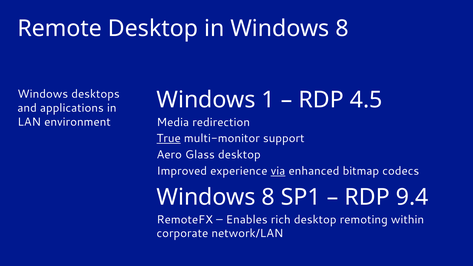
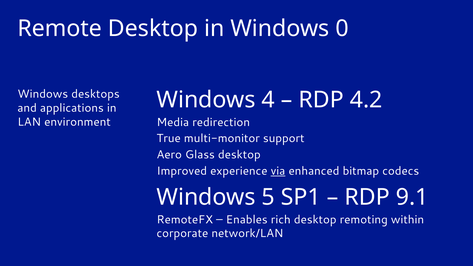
in Windows 8: 8 -> 0 (342, 29)
1: 1 -> 4 (268, 100)
4.5: 4.5 -> 4.2 (366, 100)
True underline: present -> none (169, 138)
8: 8 -> 5 (268, 197)
9.4: 9.4 -> 9.1 (412, 197)
